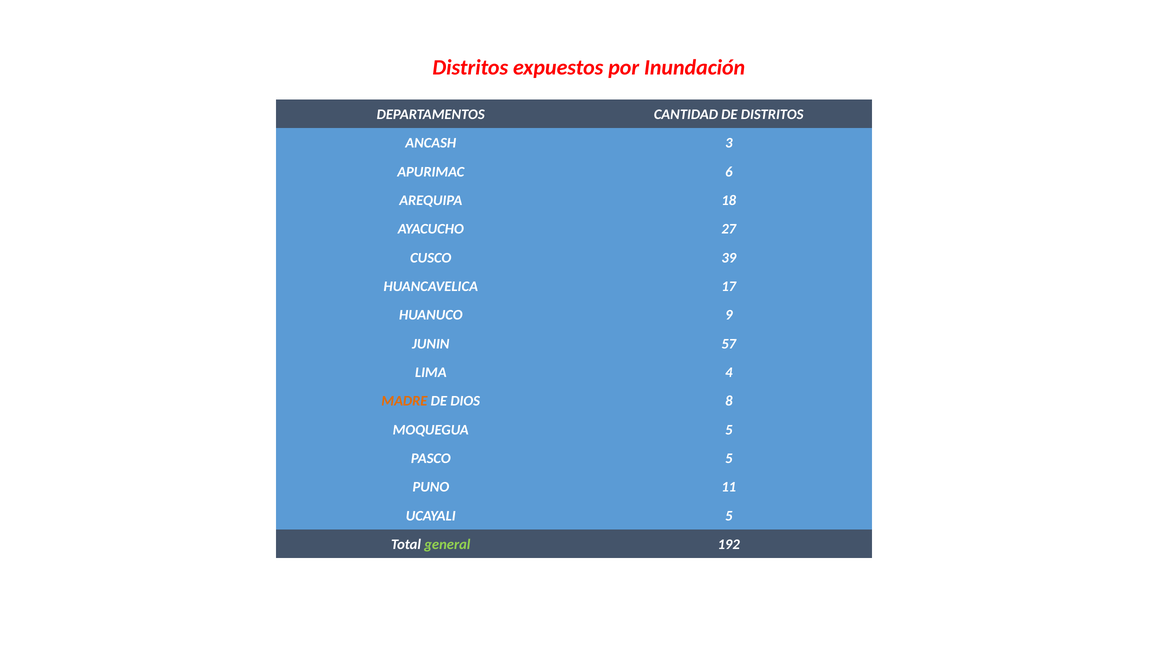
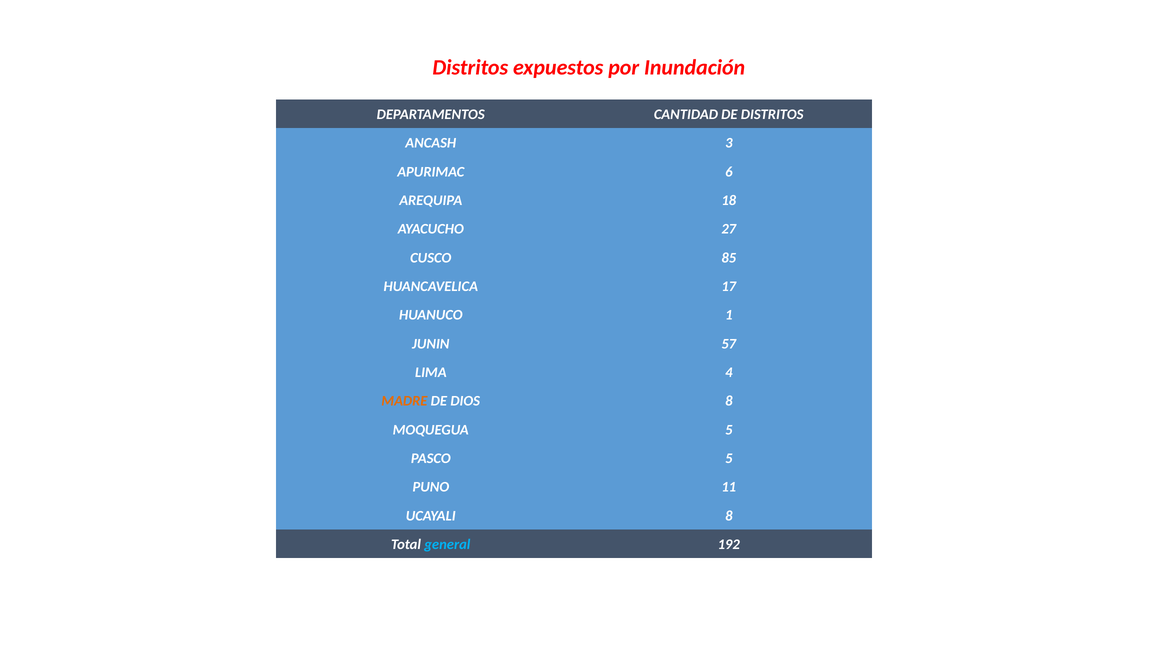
39: 39 -> 85 (729, 258)
9: 9 -> 1 (729, 315)
UCAYALI 5: 5 -> 8 (729, 516)
general colour: light green -> light blue (447, 545)
